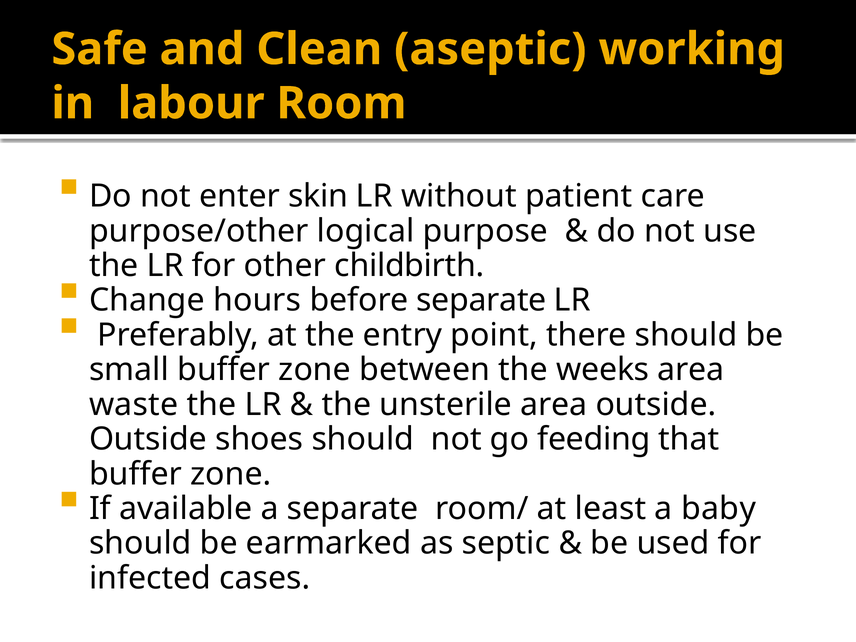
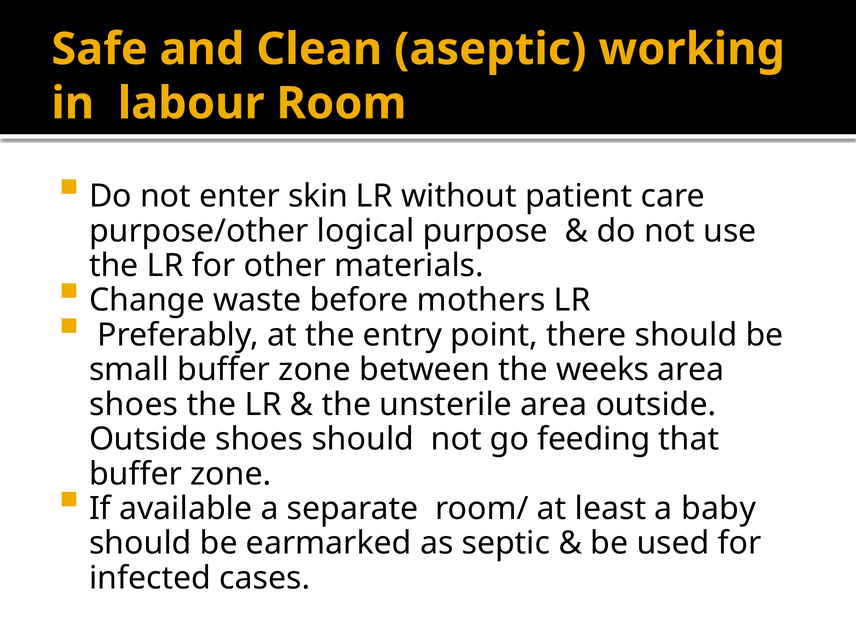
childbirth: childbirth -> materials (409, 266)
hours: hours -> waste (257, 300)
before separate: separate -> mothers (481, 300)
waste: waste -> shoes (134, 405)
